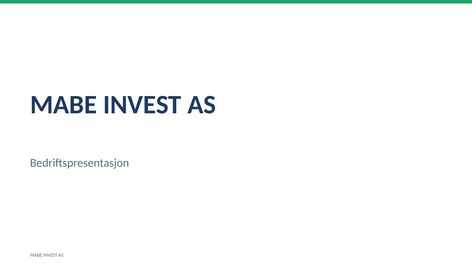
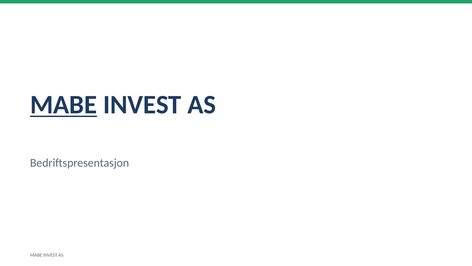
MABE underline: none -> present (64, 105)
